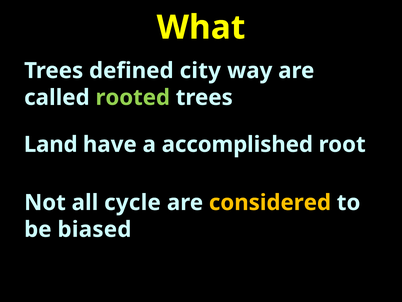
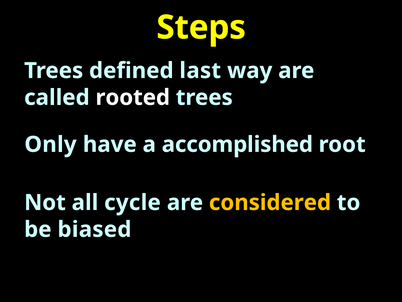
What: What -> Steps (201, 27)
city: city -> last (200, 71)
rooted colour: light green -> white (133, 97)
Land: Land -> Only (50, 144)
